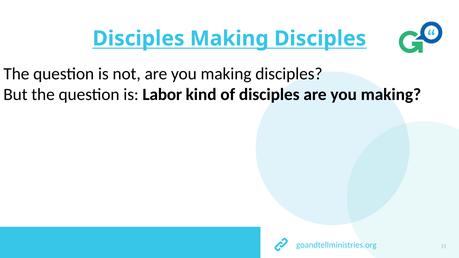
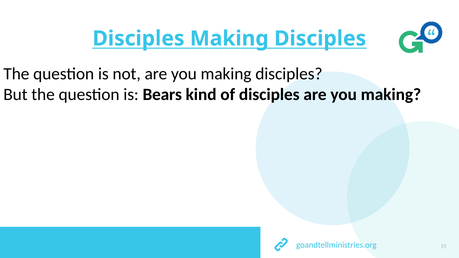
Labor: Labor -> Bears (162, 95)
